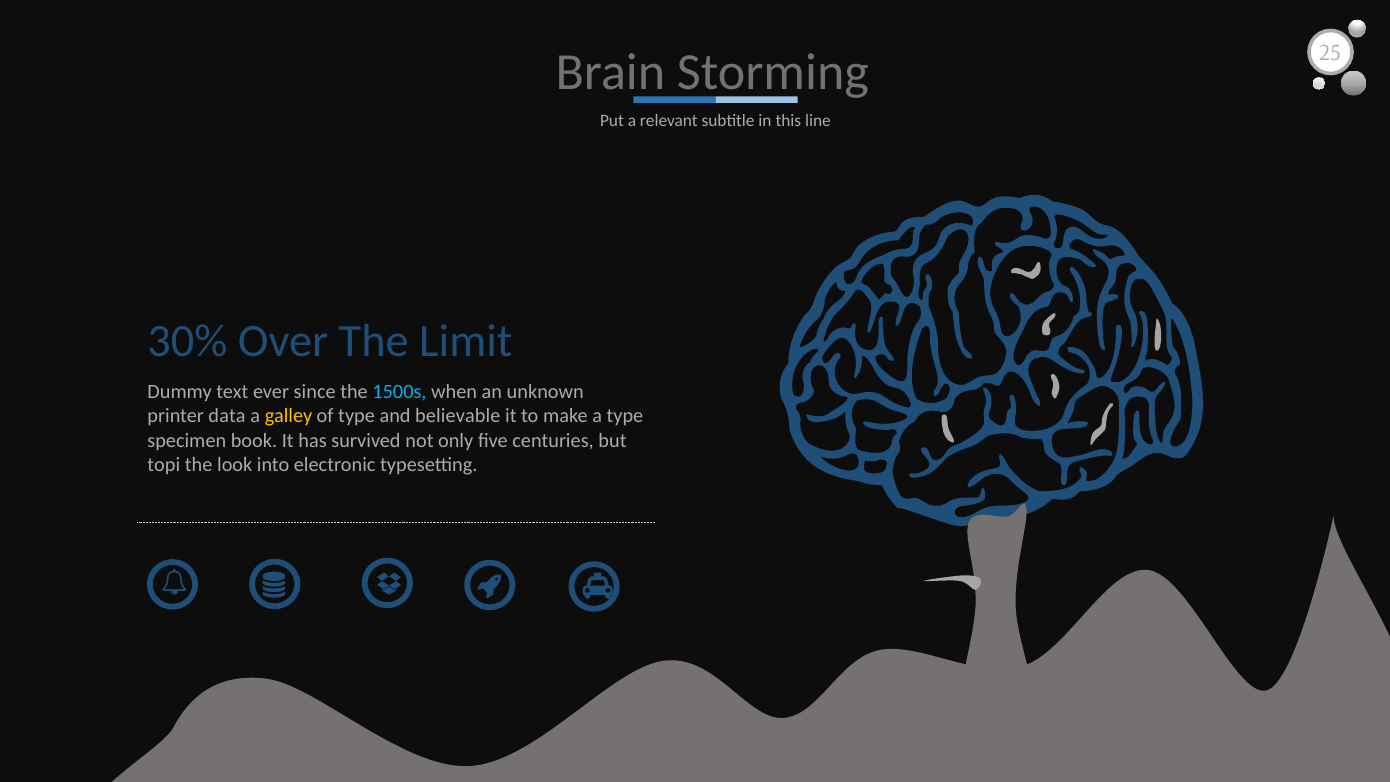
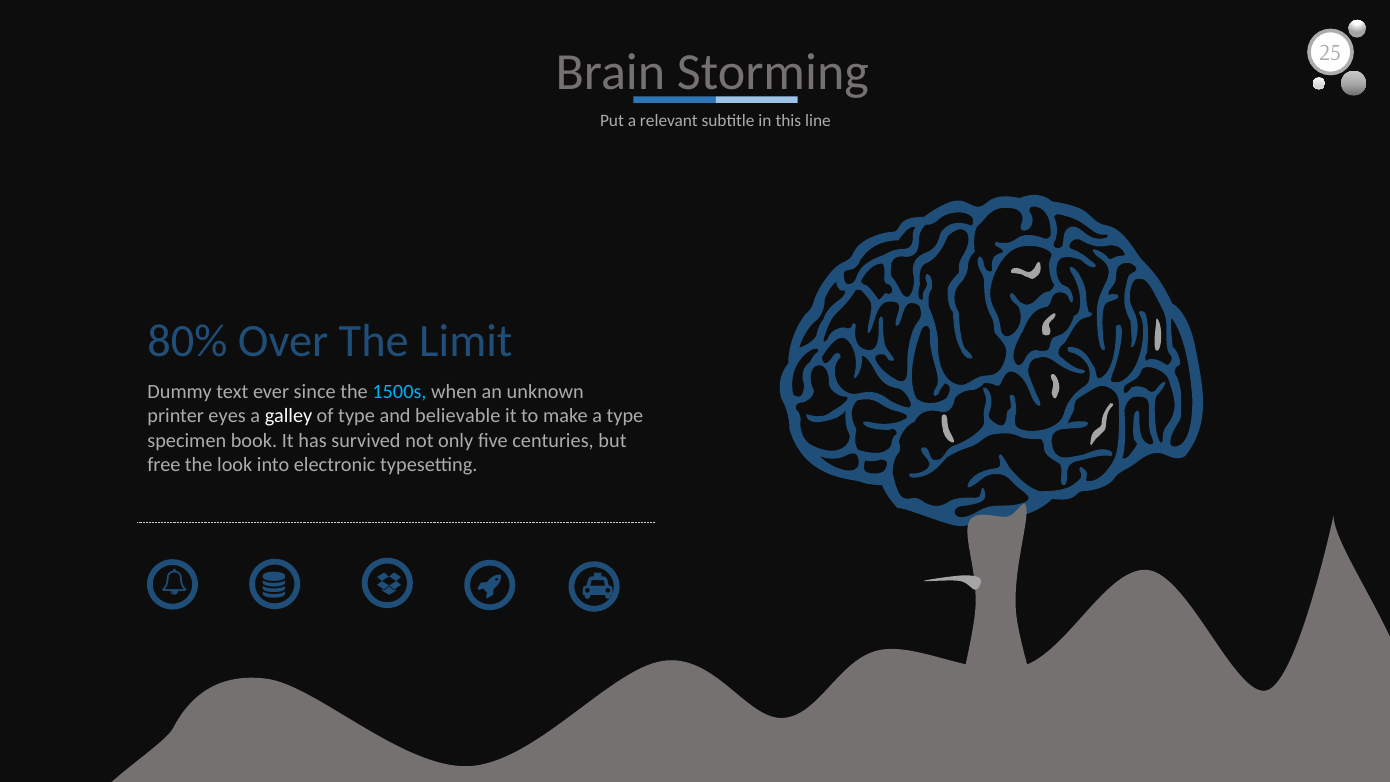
30%: 30% -> 80% (187, 341)
data: data -> eyes (227, 416)
galley colour: yellow -> white (288, 416)
topi: topi -> free (164, 465)
